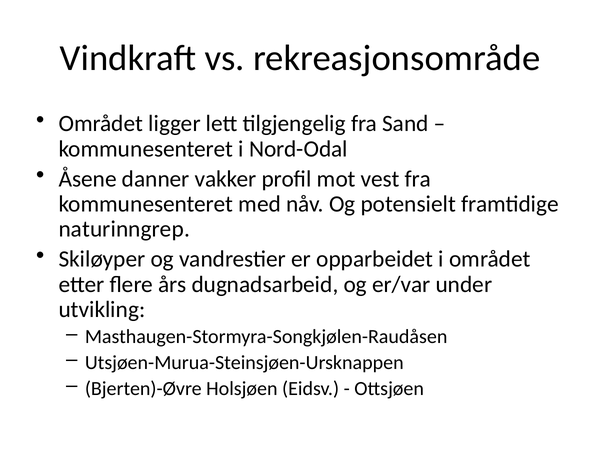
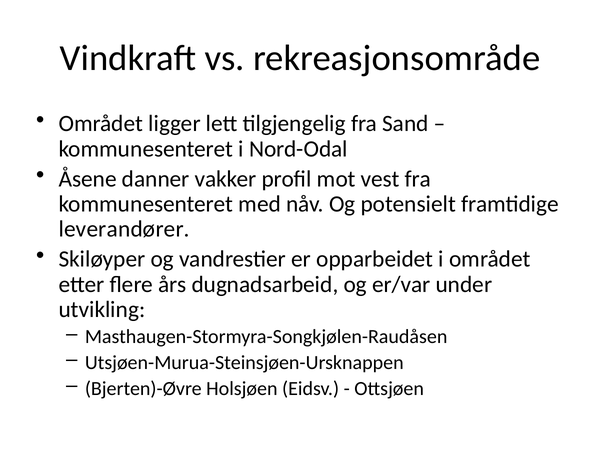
naturinngrep: naturinngrep -> leverandører (124, 230)
